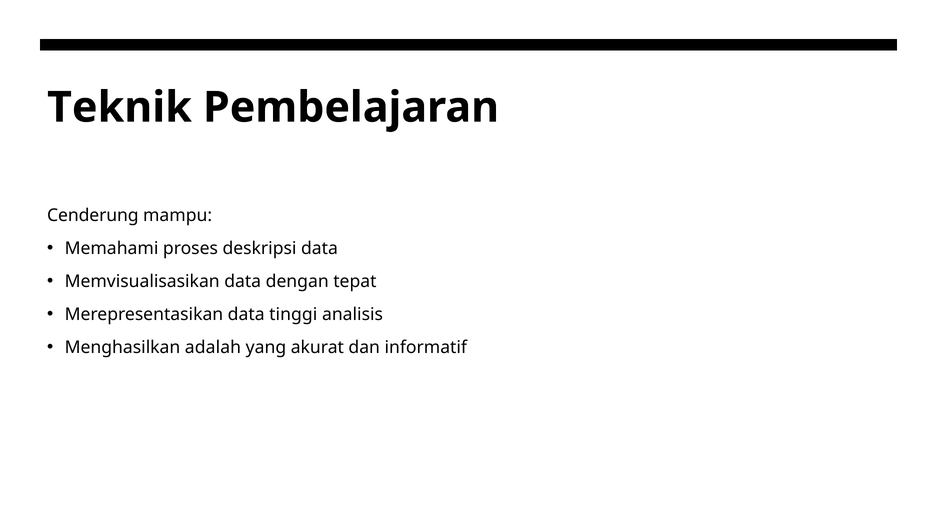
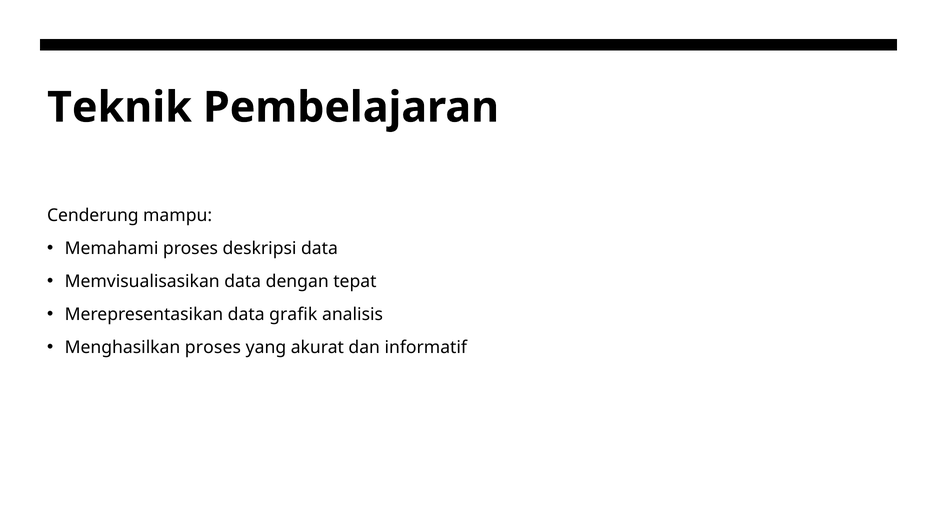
tinggi: tinggi -> grafik (293, 314)
Menghasilkan adalah: adalah -> proses (213, 347)
